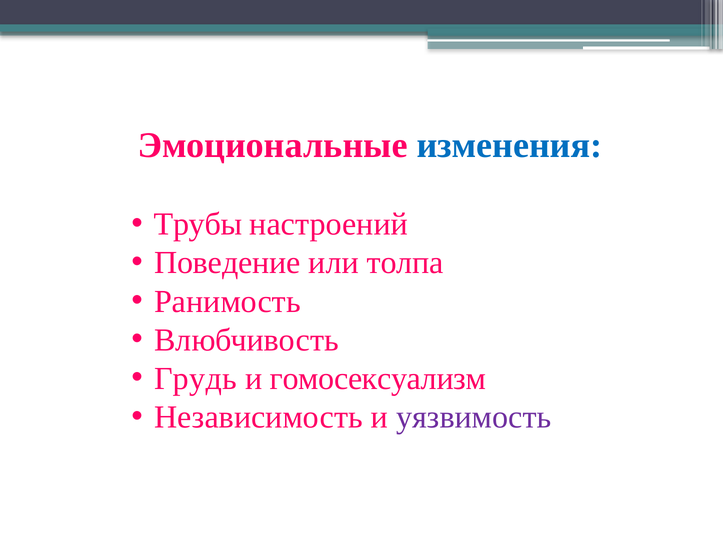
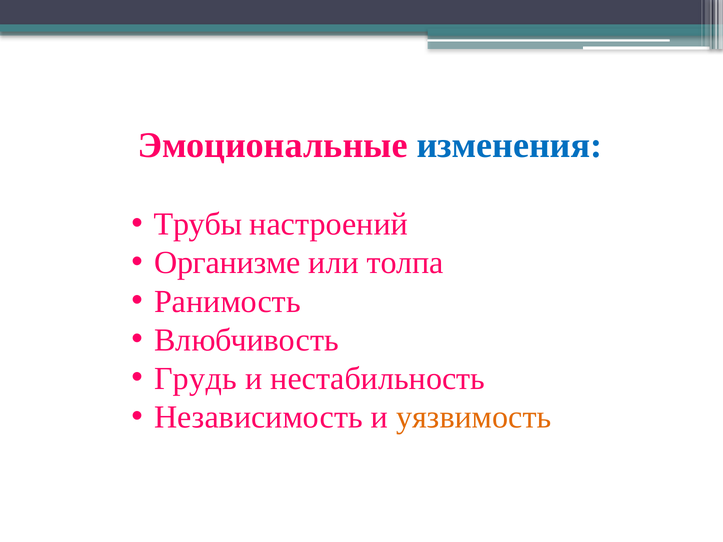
Поведение: Поведение -> Организме (227, 263)
гомосексуализм: гомосексуализм -> нестабильность (378, 379)
уязвимость colour: purple -> orange (474, 417)
